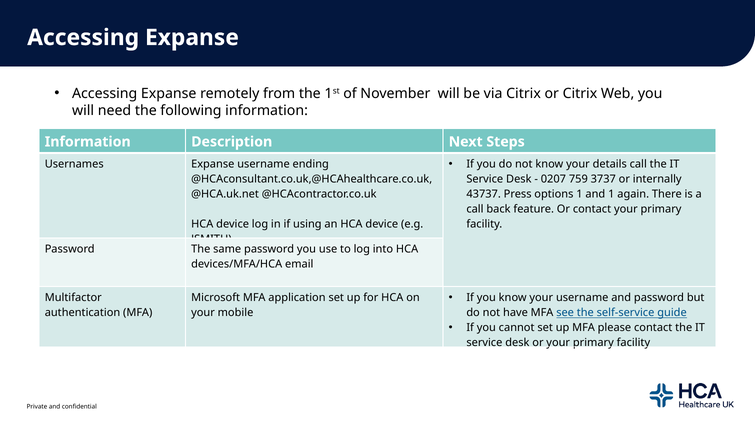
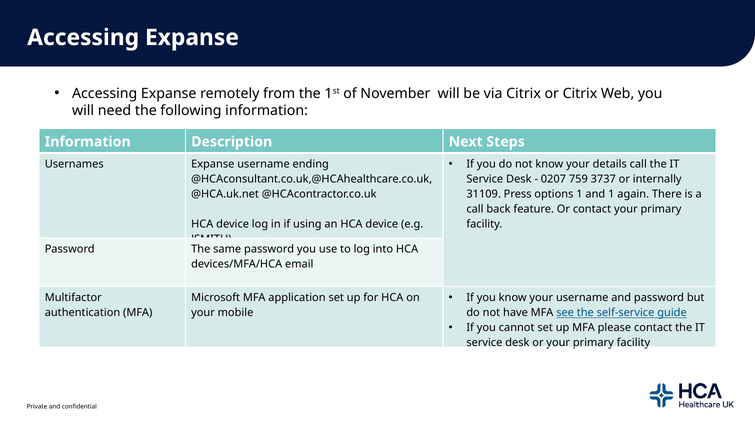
43737: 43737 -> 31109 (484, 194)
